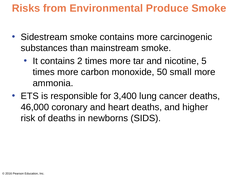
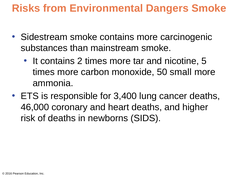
Produce: Produce -> Dangers (167, 8)
